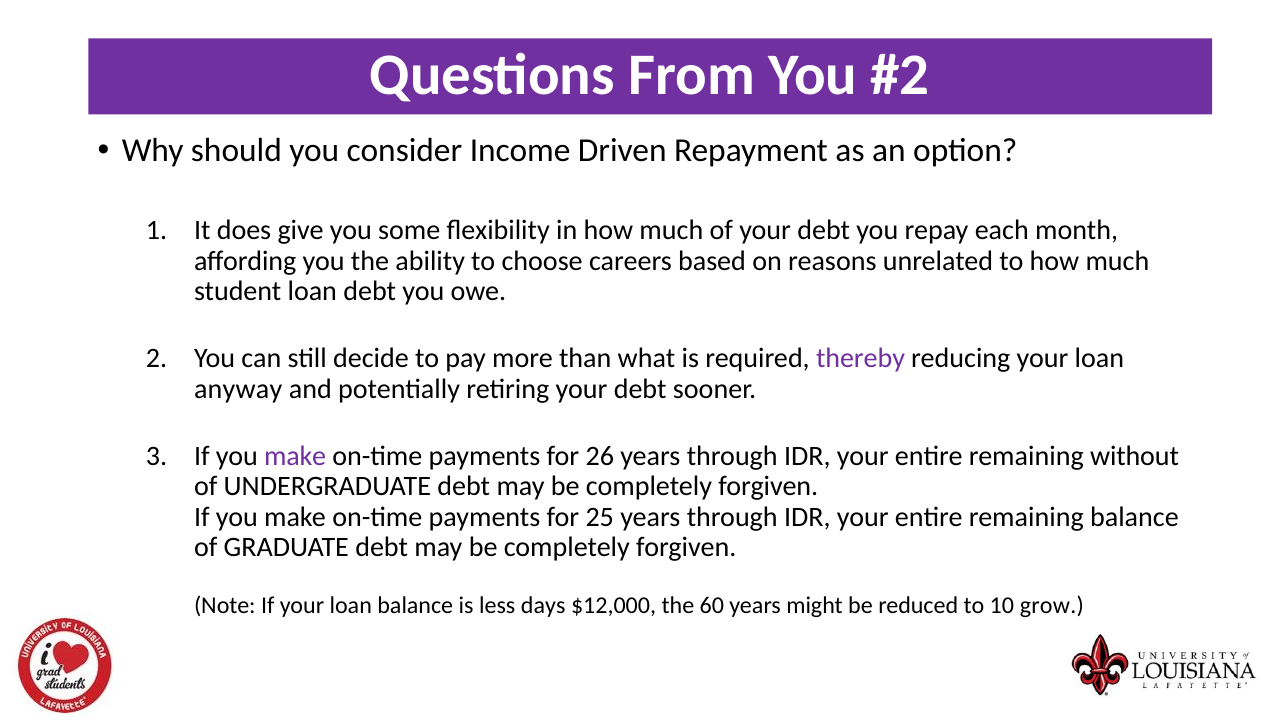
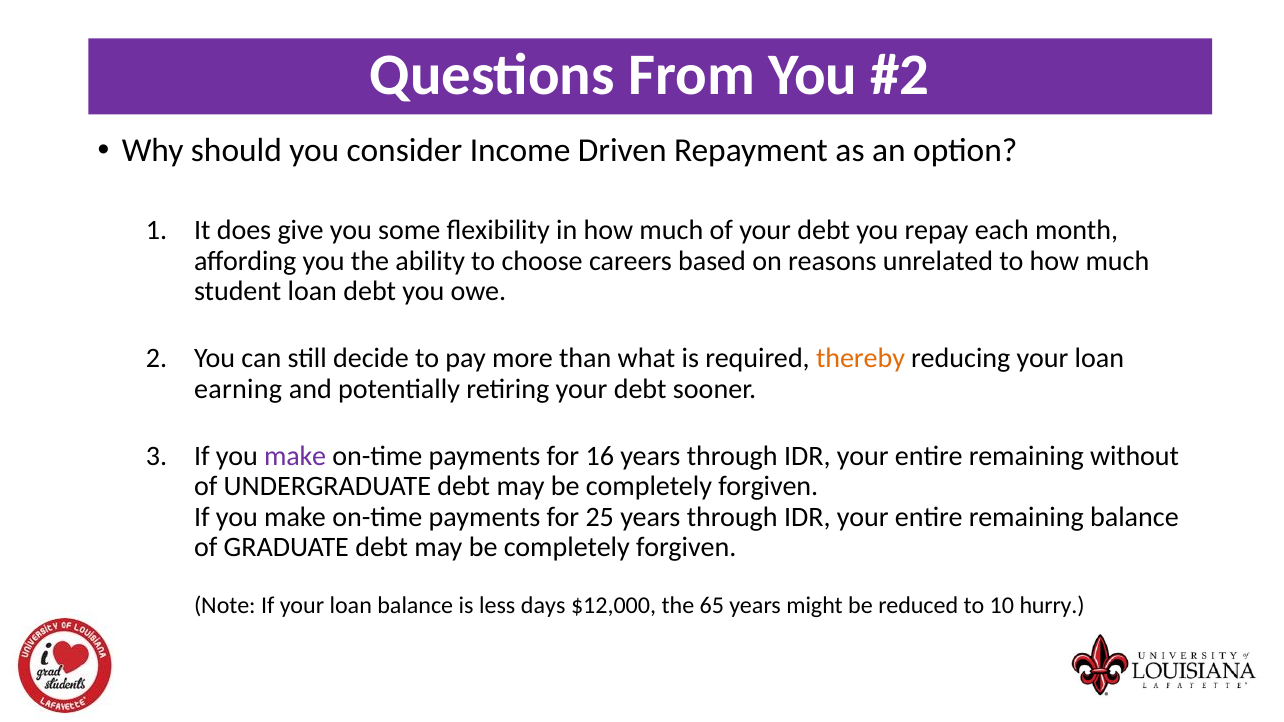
thereby colour: purple -> orange (861, 359)
anyway: anyway -> earning (238, 389)
26: 26 -> 16 (600, 456)
60: 60 -> 65 (712, 606)
grow: grow -> hurry (1052, 606)
